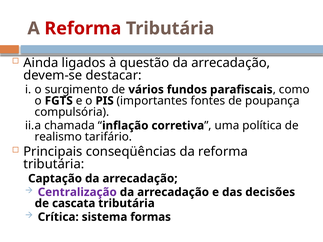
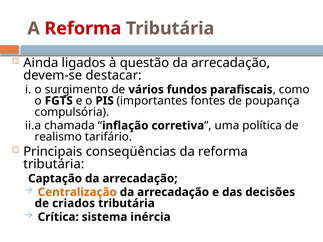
Centralização colour: purple -> orange (77, 192)
cascata: cascata -> criados (74, 204)
formas: formas -> inércia (150, 217)
